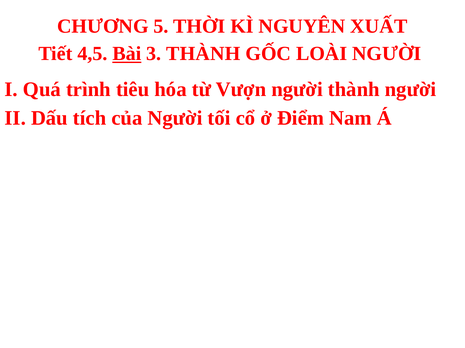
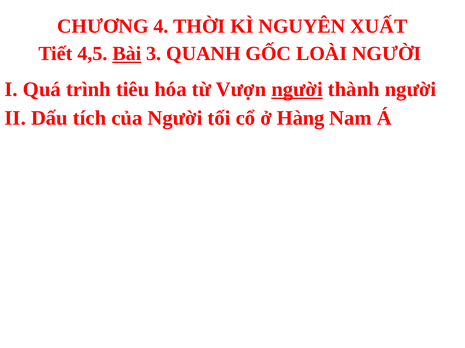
5: 5 -> 4 (161, 26)
3 THÀNH: THÀNH -> QUANH (203, 54)
người underline: none -> present (297, 90)
Điểm: Điểm -> Hàng (301, 118)
